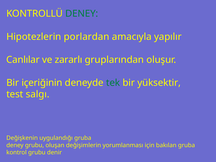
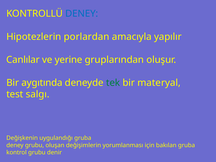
DENEY colour: green -> blue (82, 14)
zararlı: zararlı -> yerine (69, 60)
içeriğinin: içeriğinin -> aygıtında (42, 83)
yüksektir: yüksektir -> materyal (159, 83)
